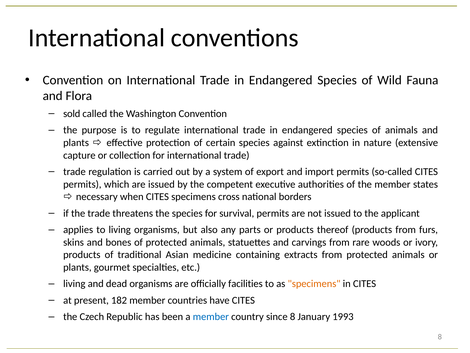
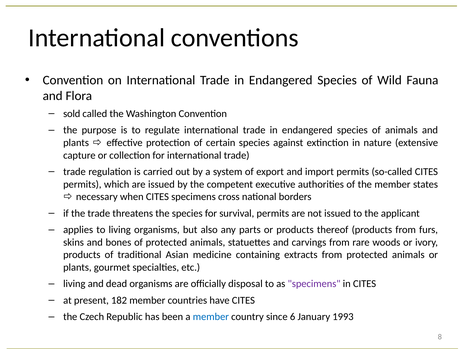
facilities: facilities -> disposal (245, 283)
specimens colour: orange -> purple (314, 283)
since 8: 8 -> 6 (293, 316)
